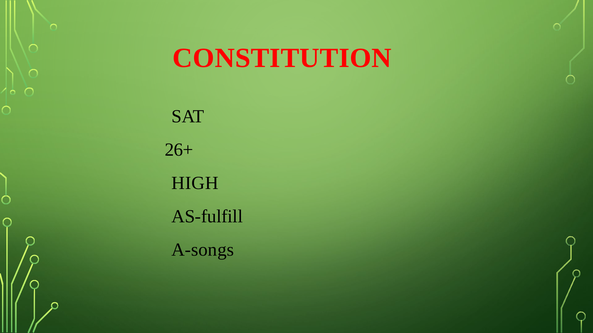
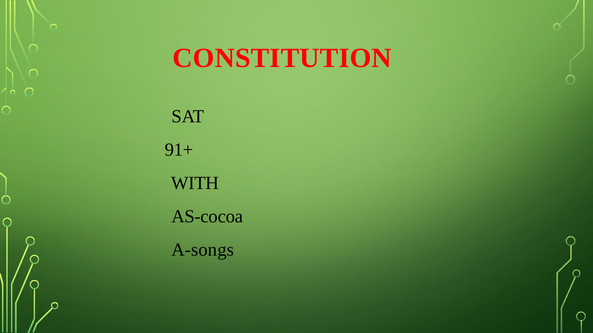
26+: 26+ -> 91+ (179, 150)
HIGH: HIGH -> WITH (195, 183)
AS-fulfill: AS-fulfill -> AS-cocoa (207, 217)
